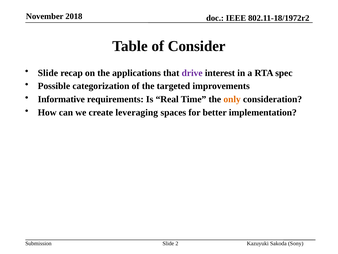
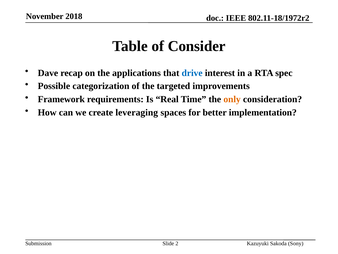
Slide: Slide -> Dave (48, 73)
drive colour: purple -> blue (192, 73)
Informative: Informative -> Framework (61, 99)
